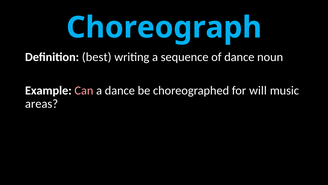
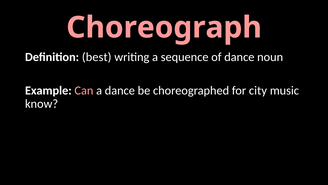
Choreograph colour: light blue -> pink (164, 27)
will: will -> city (258, 90)
areas: areas -> know (42, 104)
